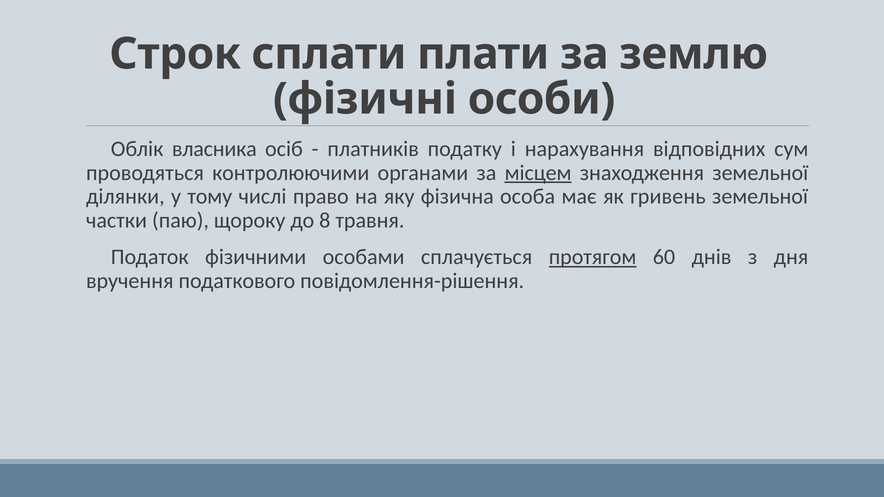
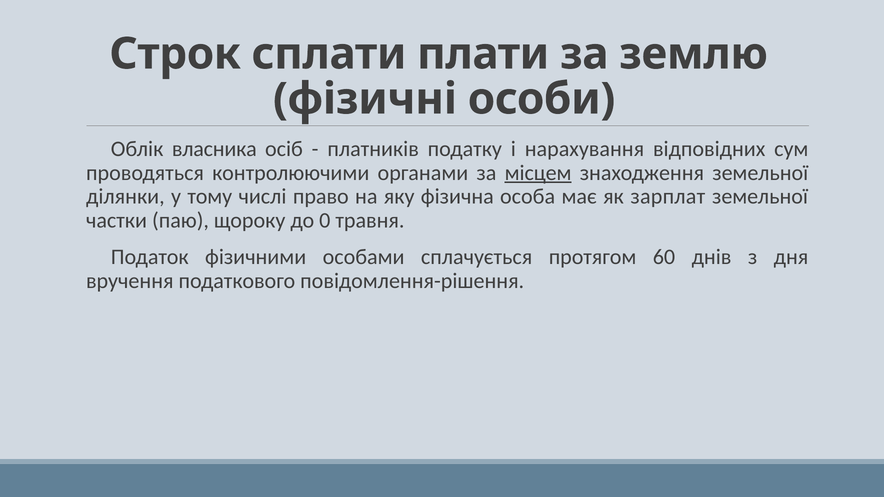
гривень: гривень -> зарплат (668, 197)
8: 8 -> 0 (325, 221)
протягом underline: present -> none (593, 257)
